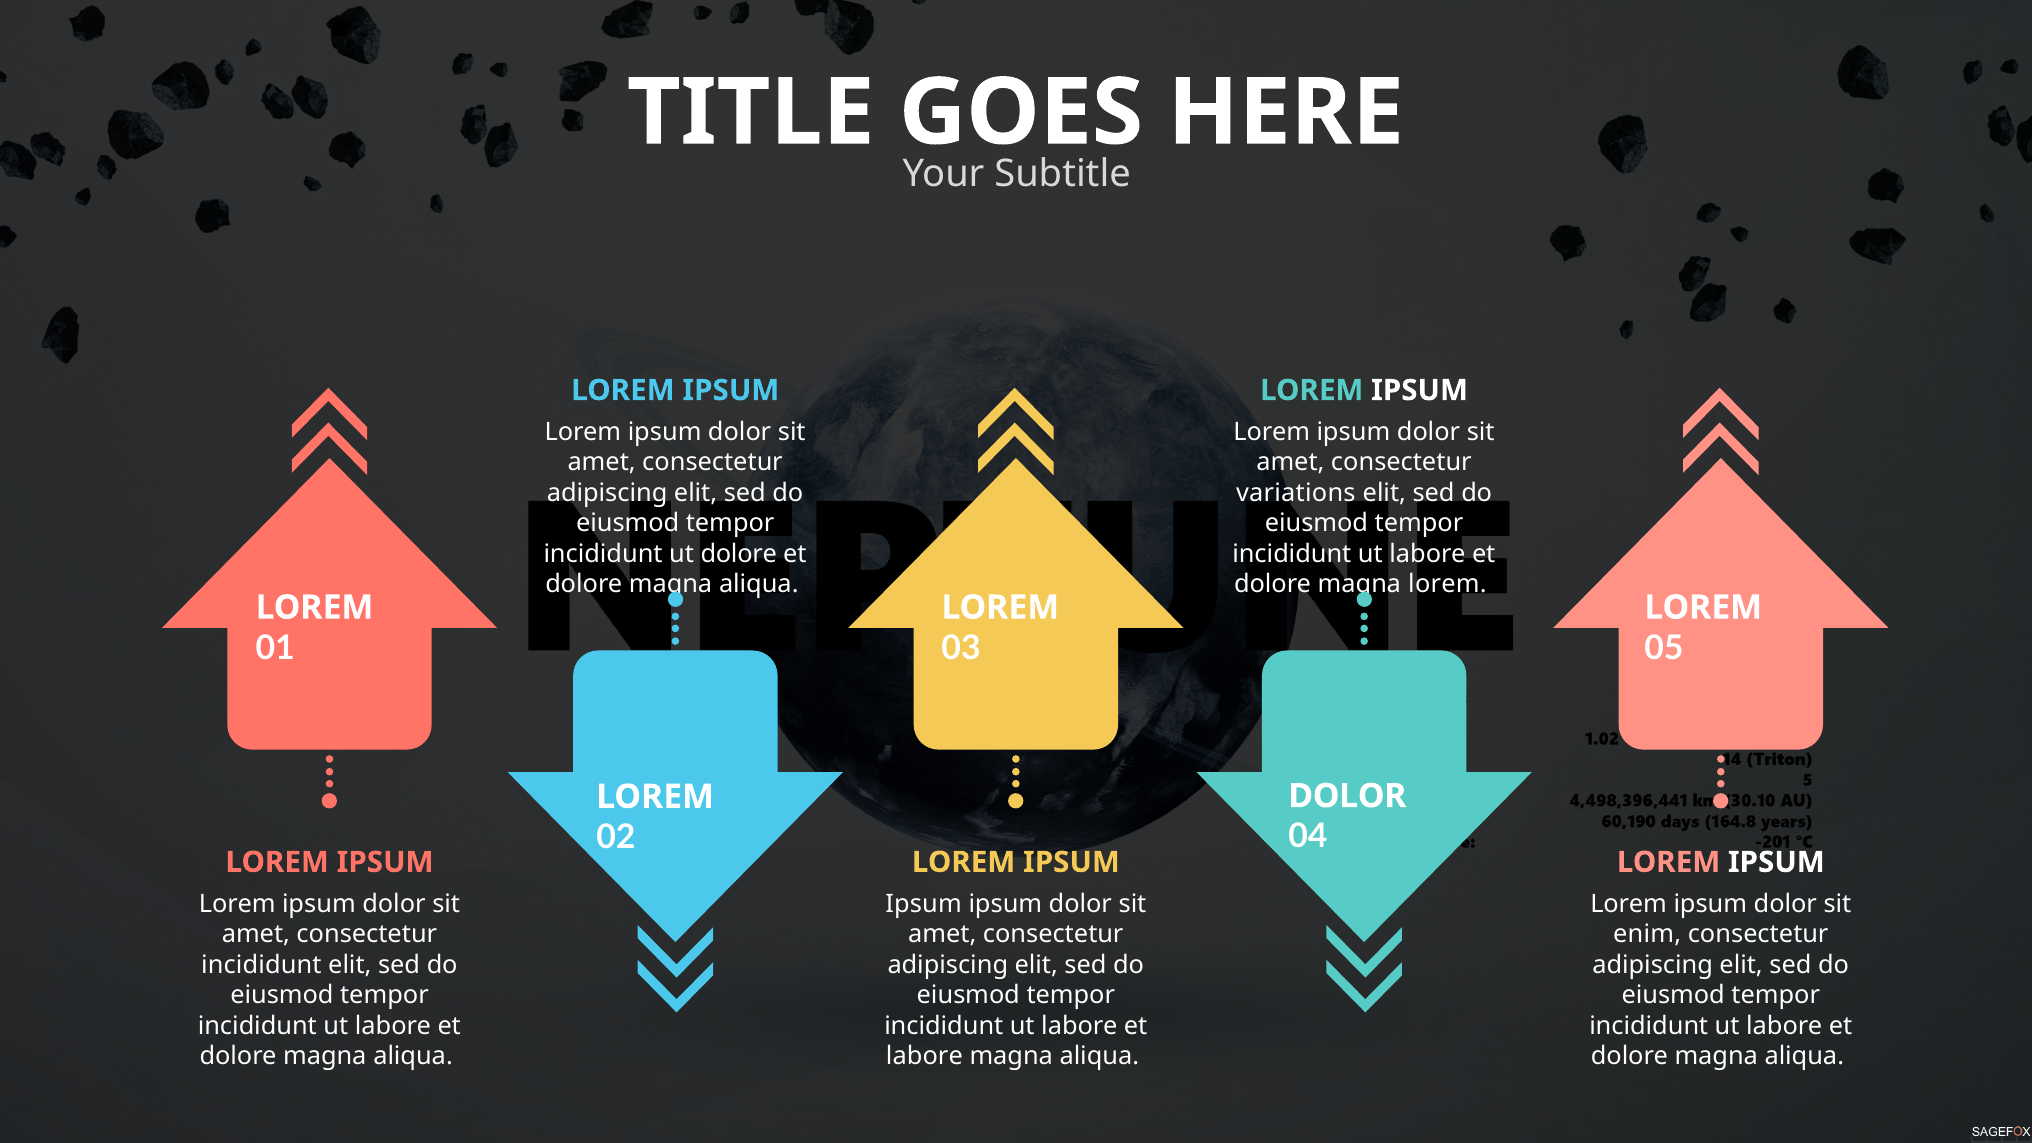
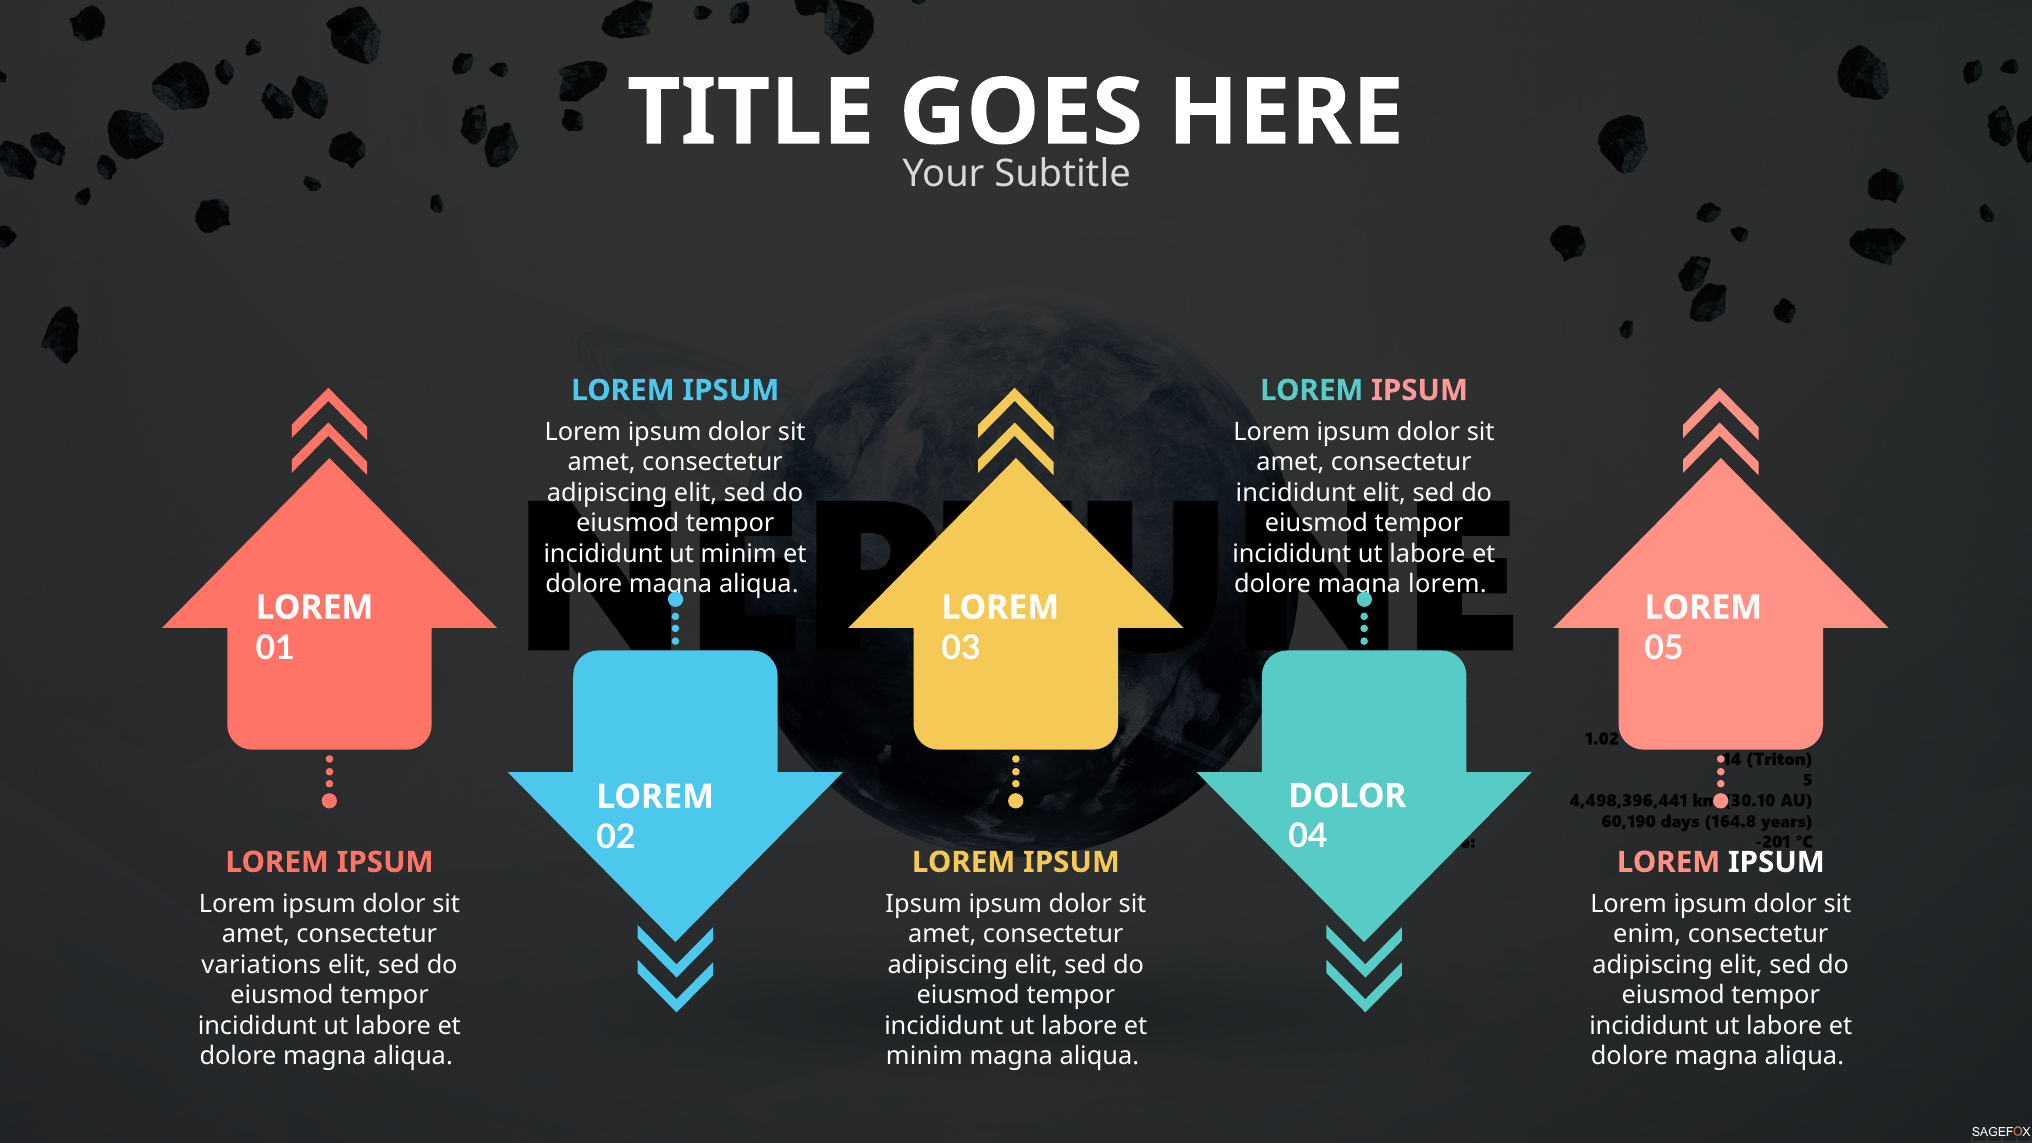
IPSUM colour: white -> pink (1420, 390)
variations: variations -> incididunt (1296, 493)
ut dolore: dolore -> minim (739, 554)
incididunt: incididunt -> variations (261, 965)
labore: labore -> minim (924, 1056)
